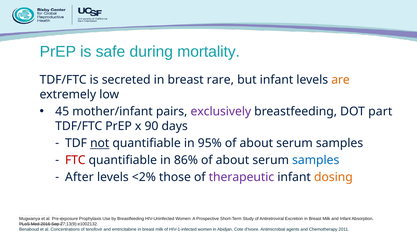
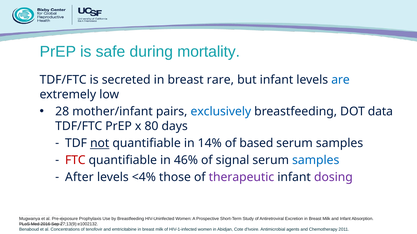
are colour: orange -> blue (341, 80)
45: 45 -> 28 (62, 112)
exclusively colour: purple -> blue (221, 112)
part: part -> data (380, 112)
90: 90 -> 80 (151, 126)
95%: 95% -> 14% (210, 143)
about: about -> based (256, 143)
86%: 86% -> 46% (186, 160)
about: about -> signal (233, 160)
<2%: <2% -> <4% (144, 177)
dosing colour: orange -> purple (333, 177)
